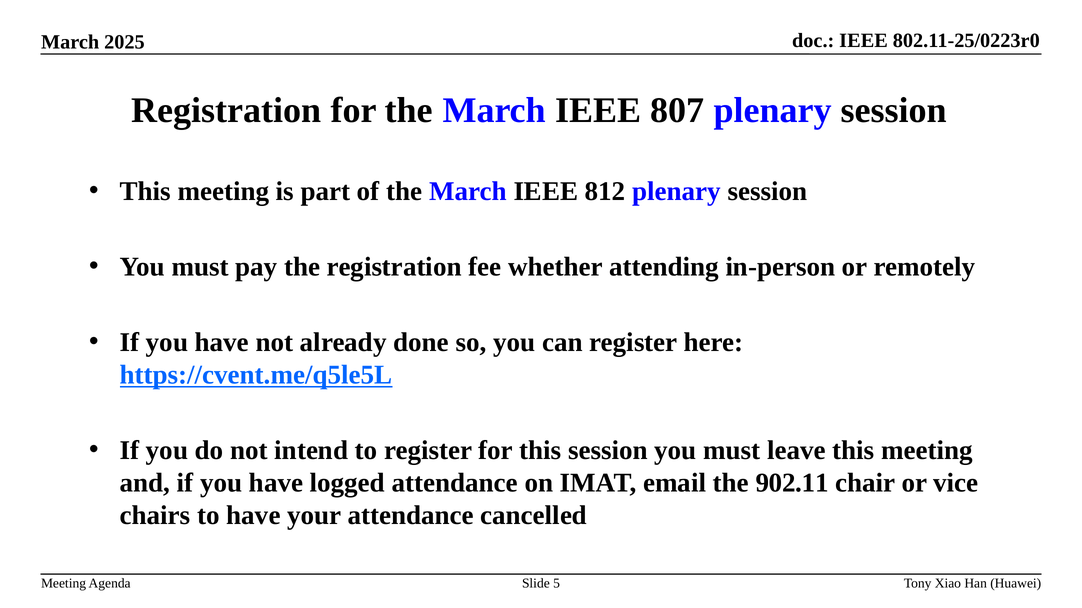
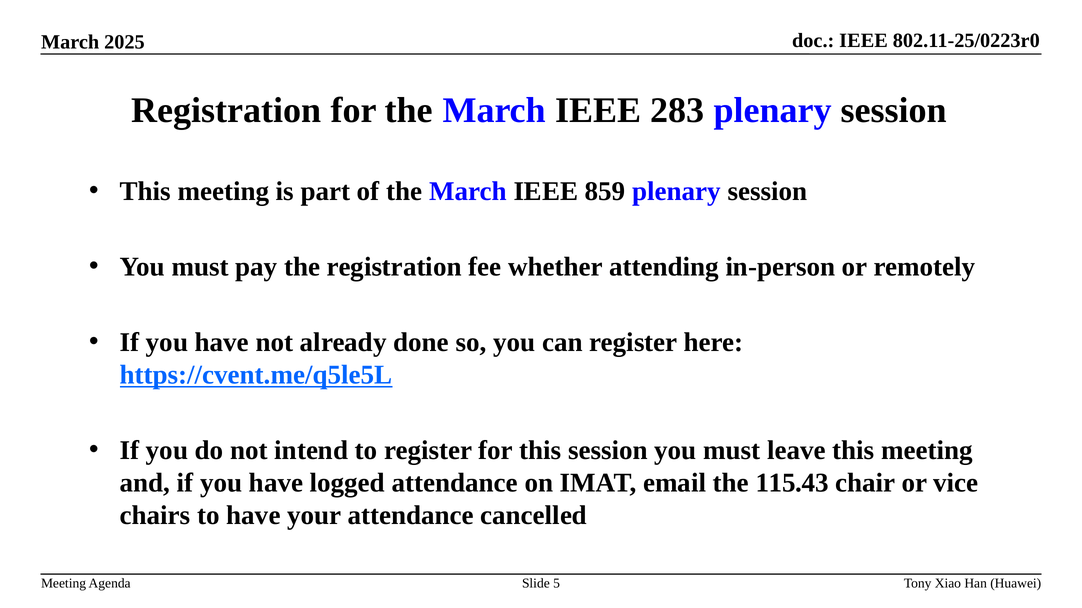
807: 807 -> 283 (677, 111)
812: 812 -> 859 (605, 191)
902.11: 902.11 -> 115.43 (792, 483)
